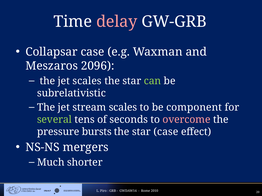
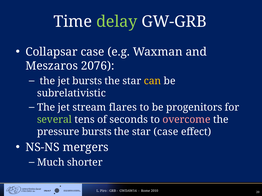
delay colour: pink -> light green (117, 22)
2096: 2096 -> 2076 (98, 66)
jet scales: scales -> bursts (87, 81)
can colour: light green -> yellow (153, 81)
stream scales: scales -> flares (123, 108)
component: component -> progenitors (194, 108)
